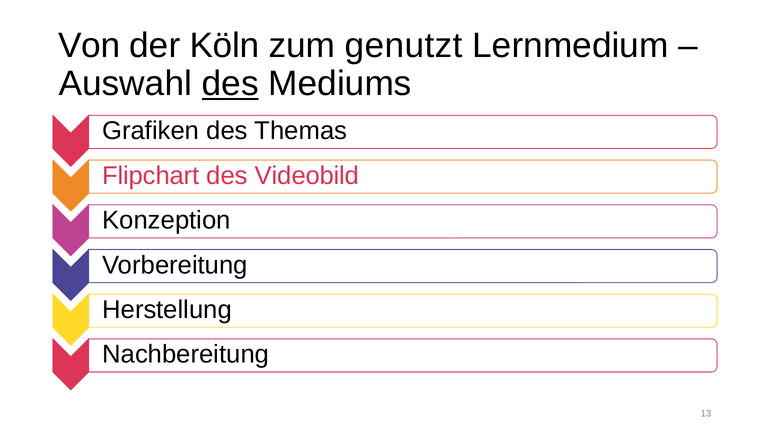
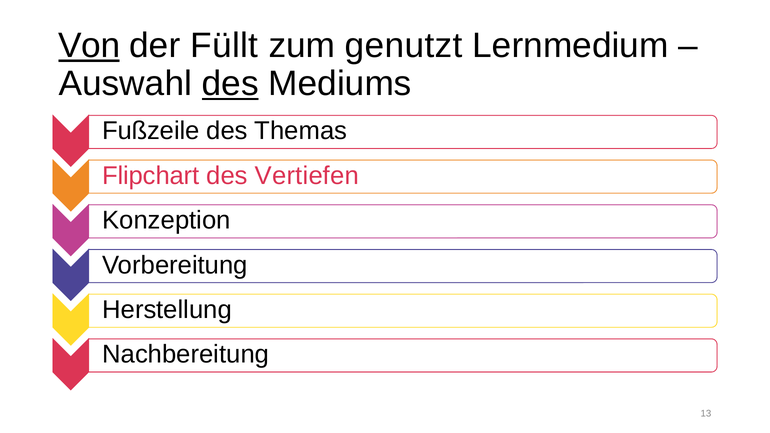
Von underline: none -> present (89, 46)
Köln: Köln -> Füllt (224, 46)
Grafiken: Grafiken -> Fußzeile (151, 131)
Videobild: Videobild -> Vertiefen (307, 176)
